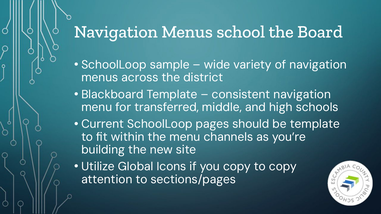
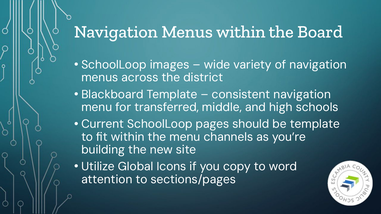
Menus school: school -> within (241, 32)
sample: sample -> images (170, 65)
to copy: copy -> word (283, 167)
